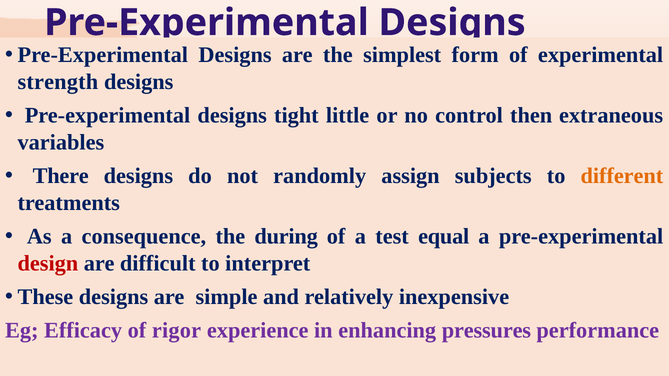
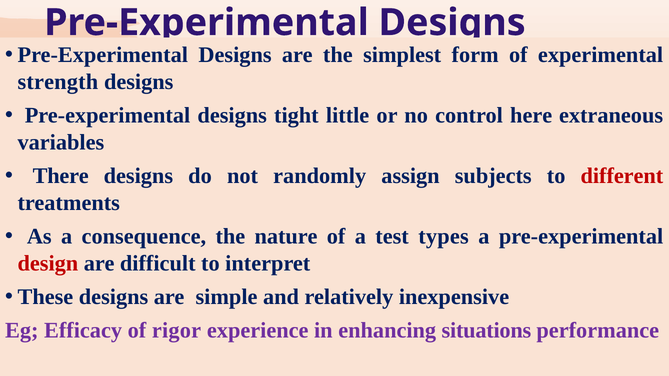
then: then -> here (531, 116)
different colour: orange -> red (622, 176)
during: during -> nature (286, 237)
equal: equal -> types (443, 237)
pressures: pressures -> situations (486, 331)
